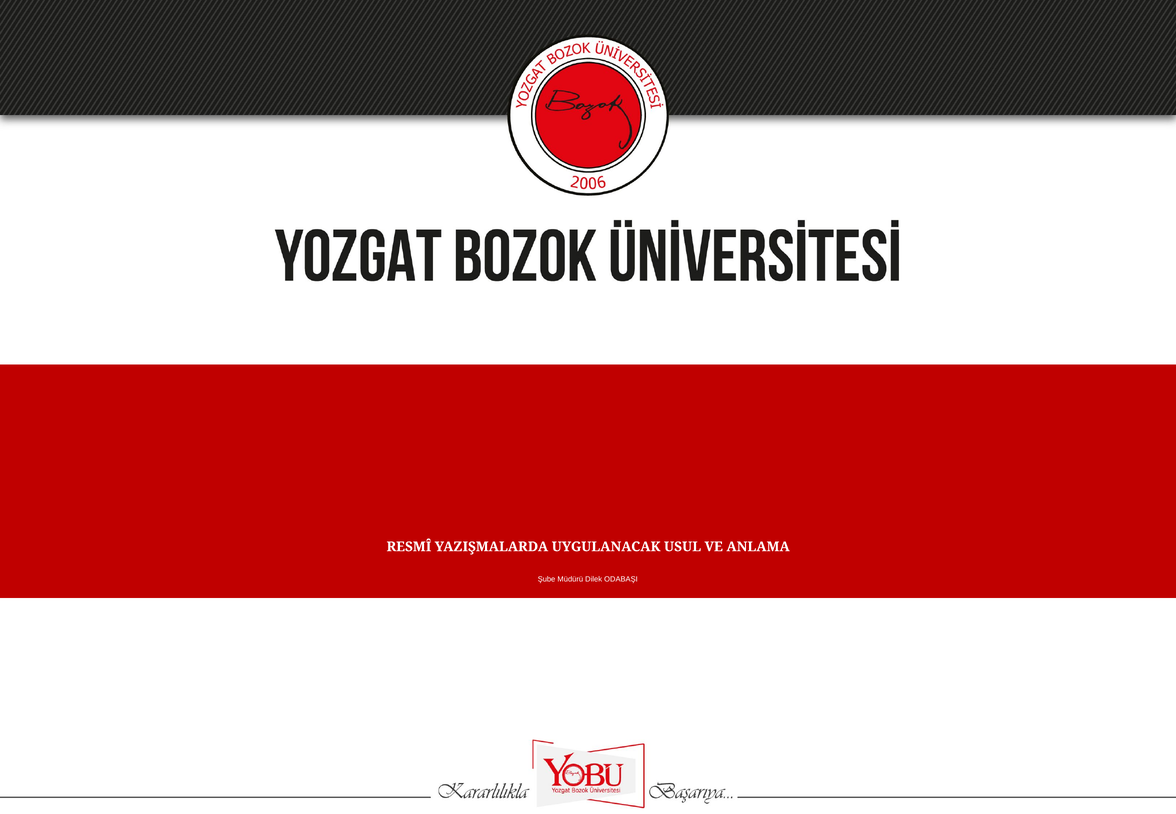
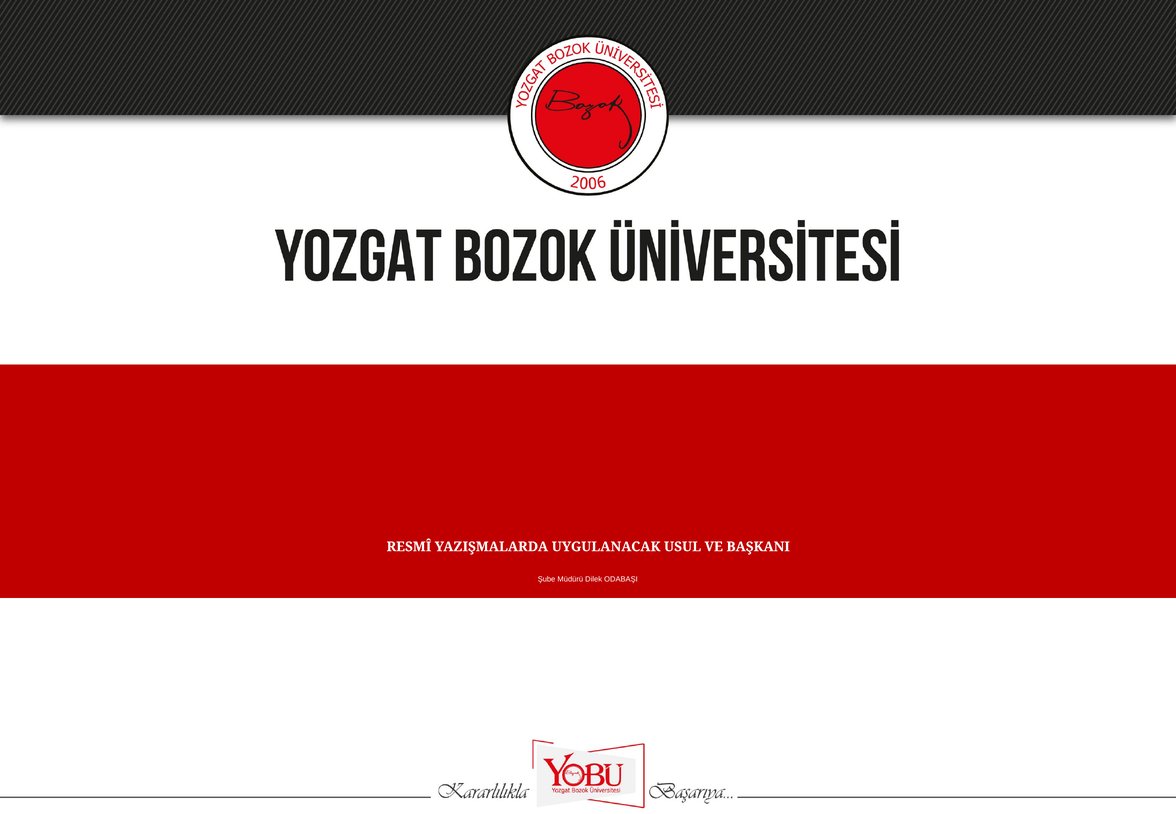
ANLAMA: ANLAMA -> BAŞKANI (758, 547)
